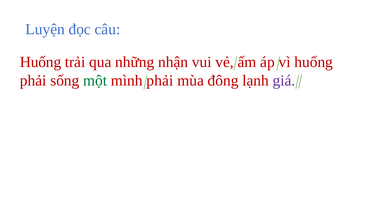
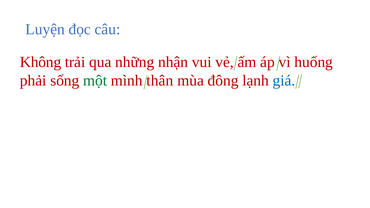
Huống: Huống -> Không (41, 62)
mình phải: phải -> thân (160, 81)
giá colour: purple -> blue (284, 81)
